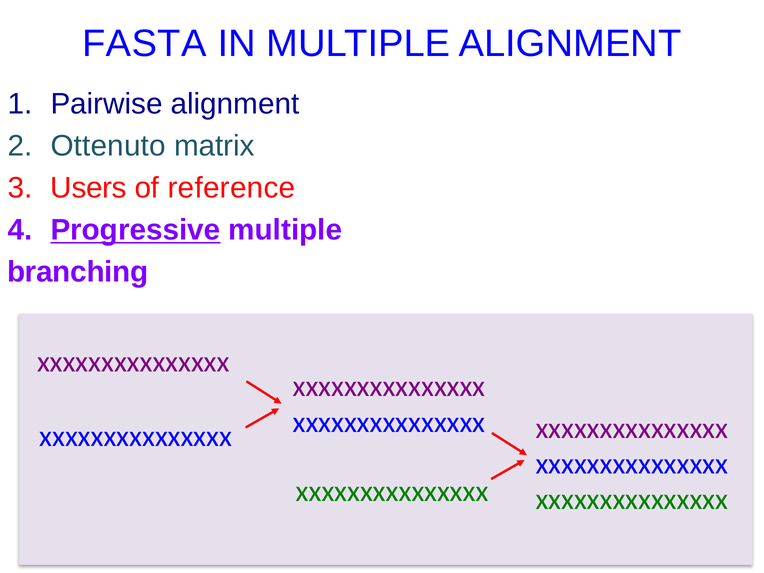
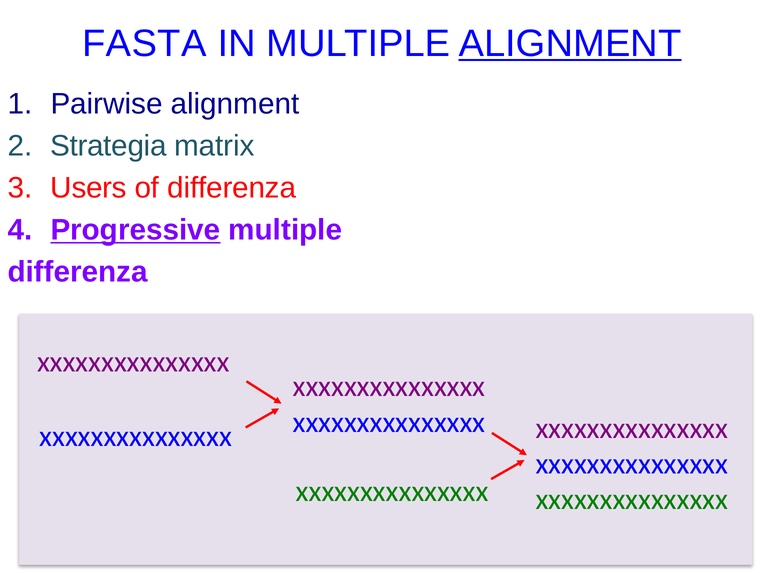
ALIGNMENT underline: none -> present (570, 44)
Ottenuto: Ottenuto -> Strategia (108, 146)
of reference: reference -> differenza (232, 188)
branching: branching -> differenza (78, 272)
